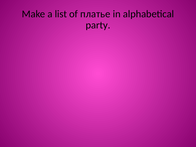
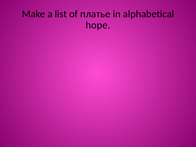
party: party -> hope (98, 25)
